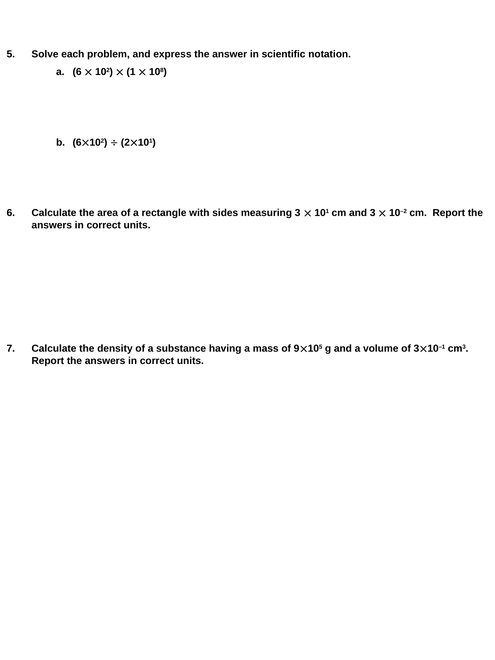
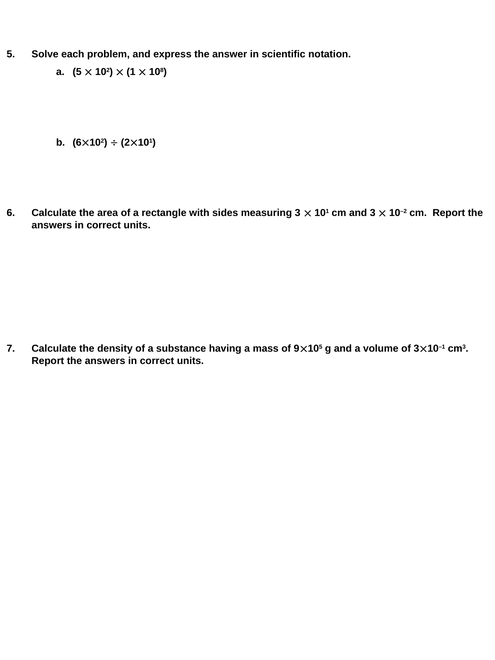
a 6: 6 -> 5 (77, 72)
